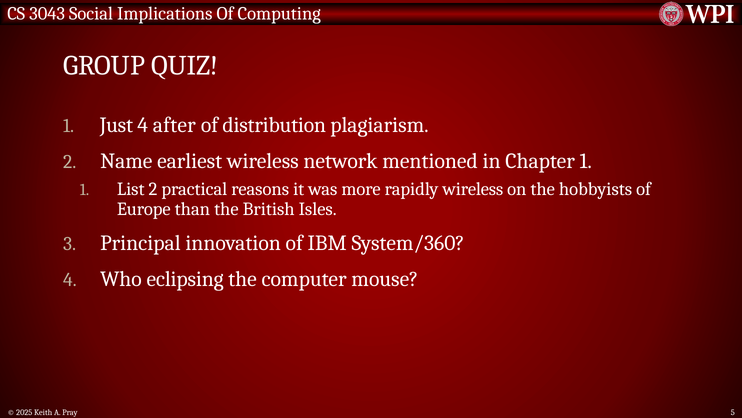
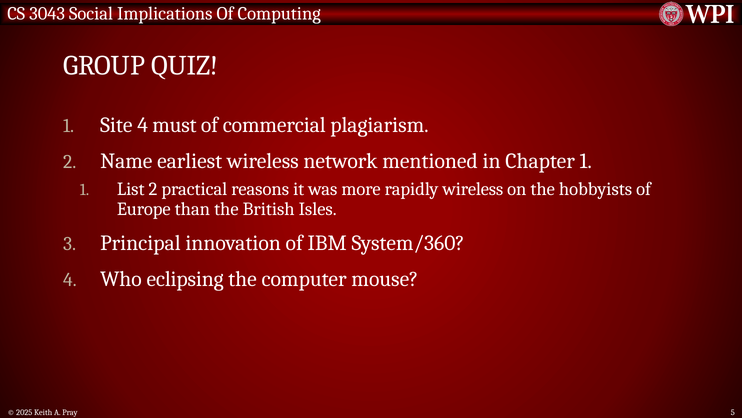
Just: Just -> Site (116, 125)
after: after -> must (174, 125)
distribution: distribution -> commercial (274, 125)
